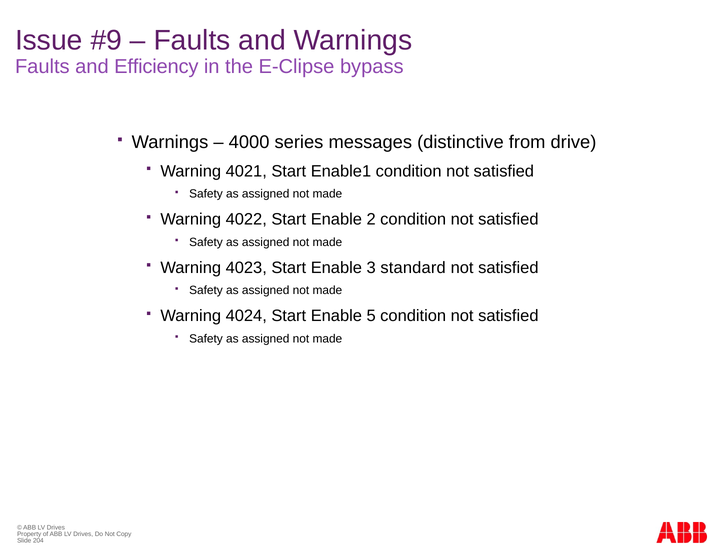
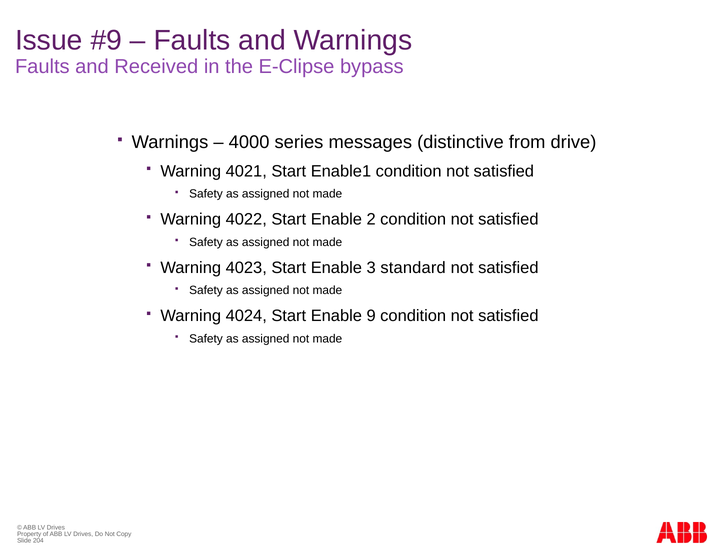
Efficiency: Efficiency -> Received (156, 67)
5: 5 -> 9 (371, 316)
